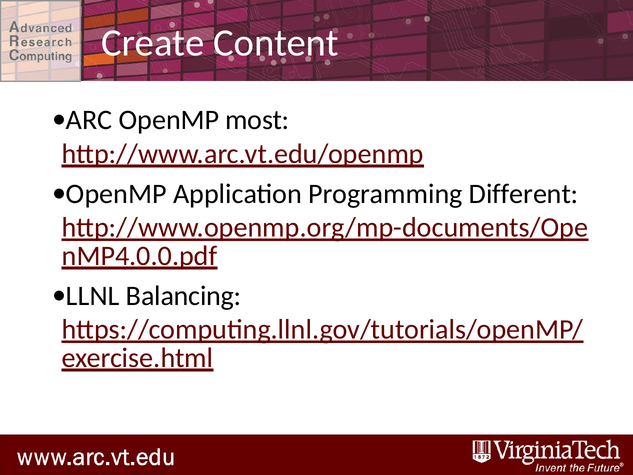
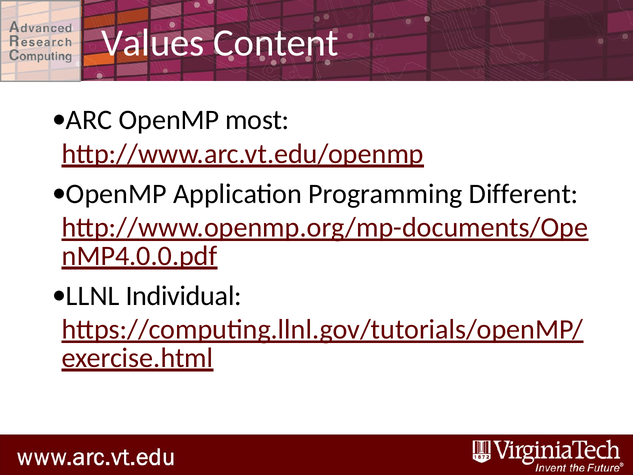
Create: Create -> Values (153, 43)
Balancing: Balancing -> Individual (184, 296)
